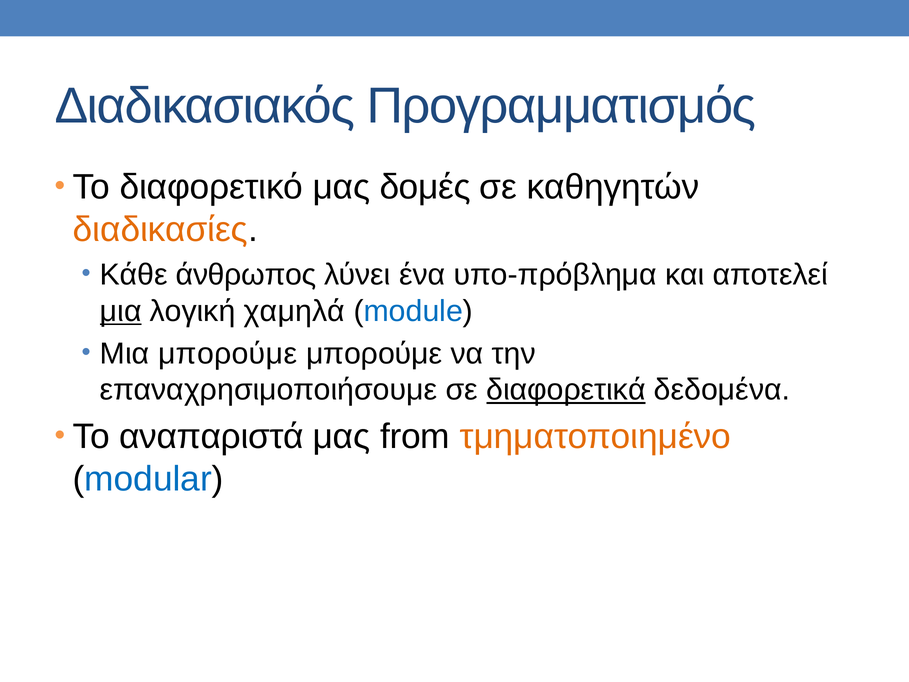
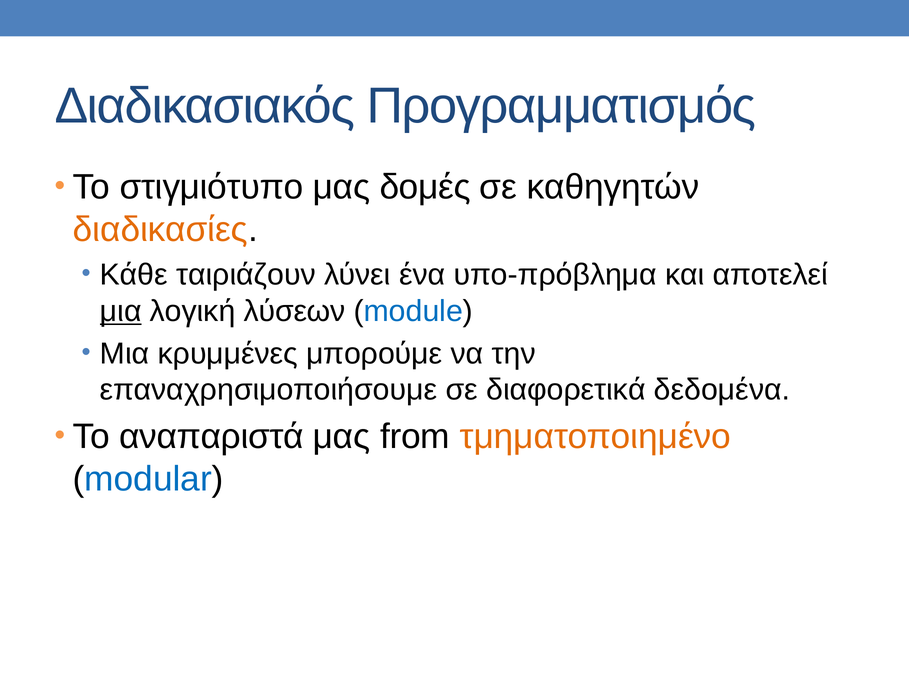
διαφορετικό: διαφορετικό -> στιγμιότυπο (212, 187)
άνθρωπος: άνθρωπος -> ταιριάζουν (246, 275)
χαμηλά: χαμηλά -> λύσεων (295, 311)
Μια μπορούμε: μπορούμε -> κρυμμένες (228, 353)
διαφορετικά underline: present -> none (566, 390)
